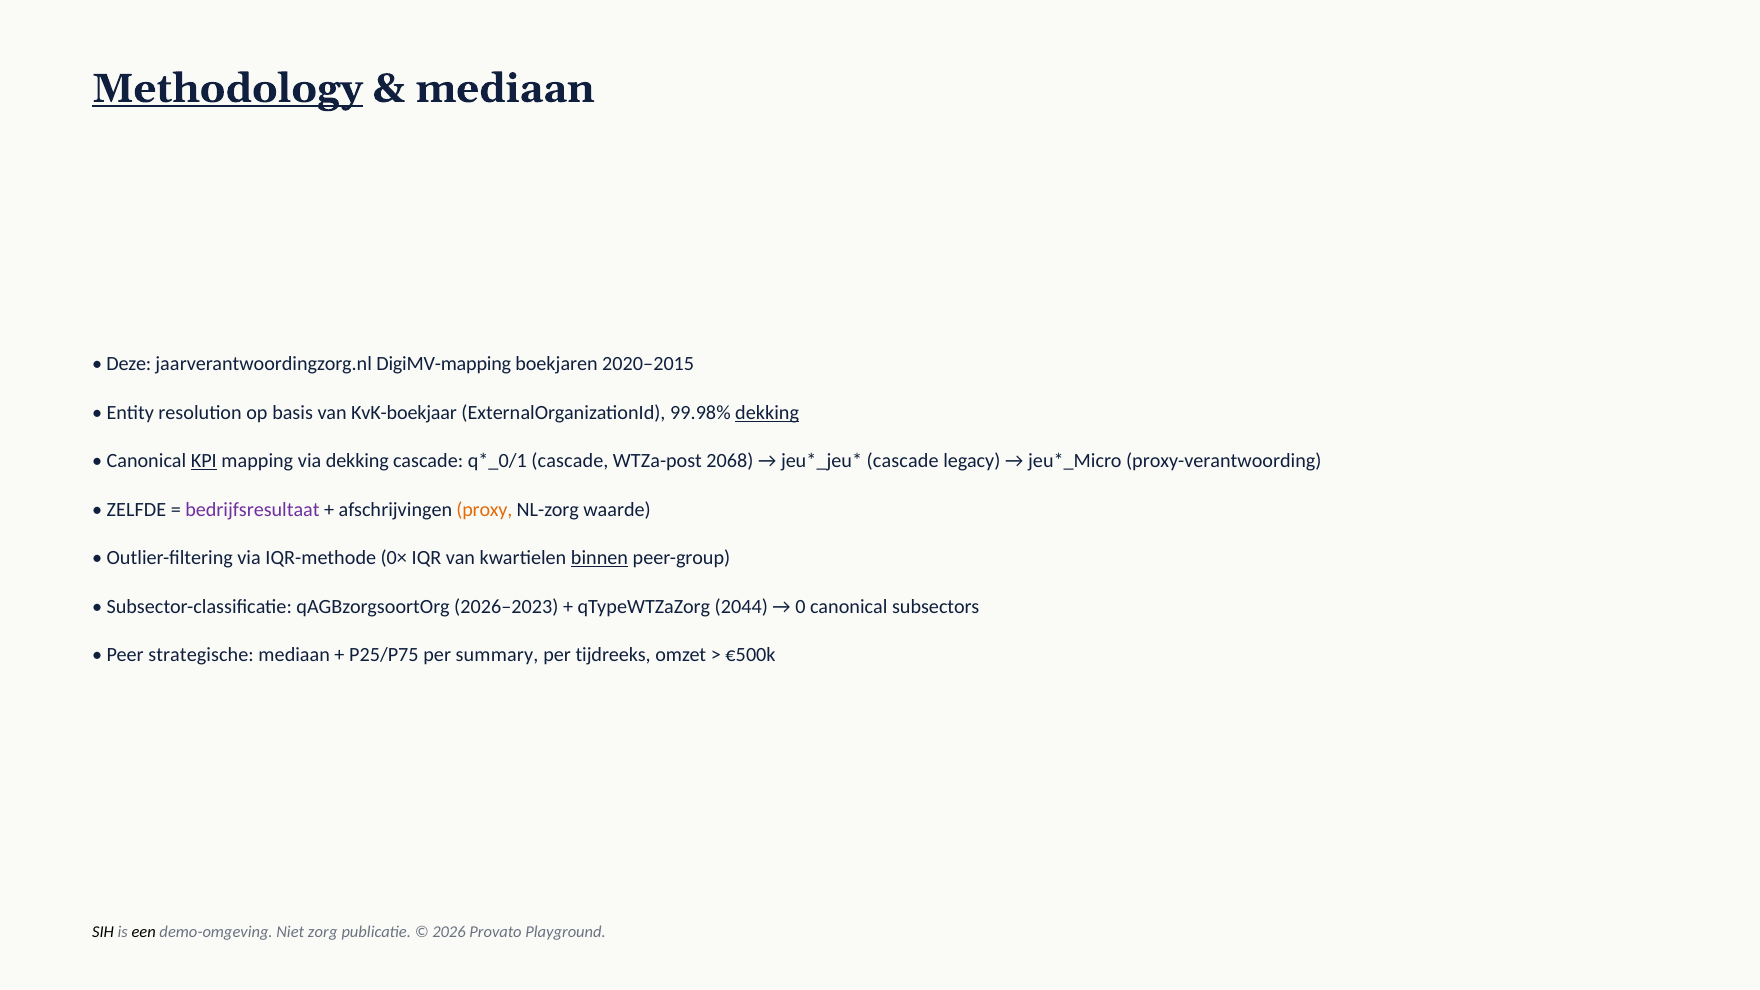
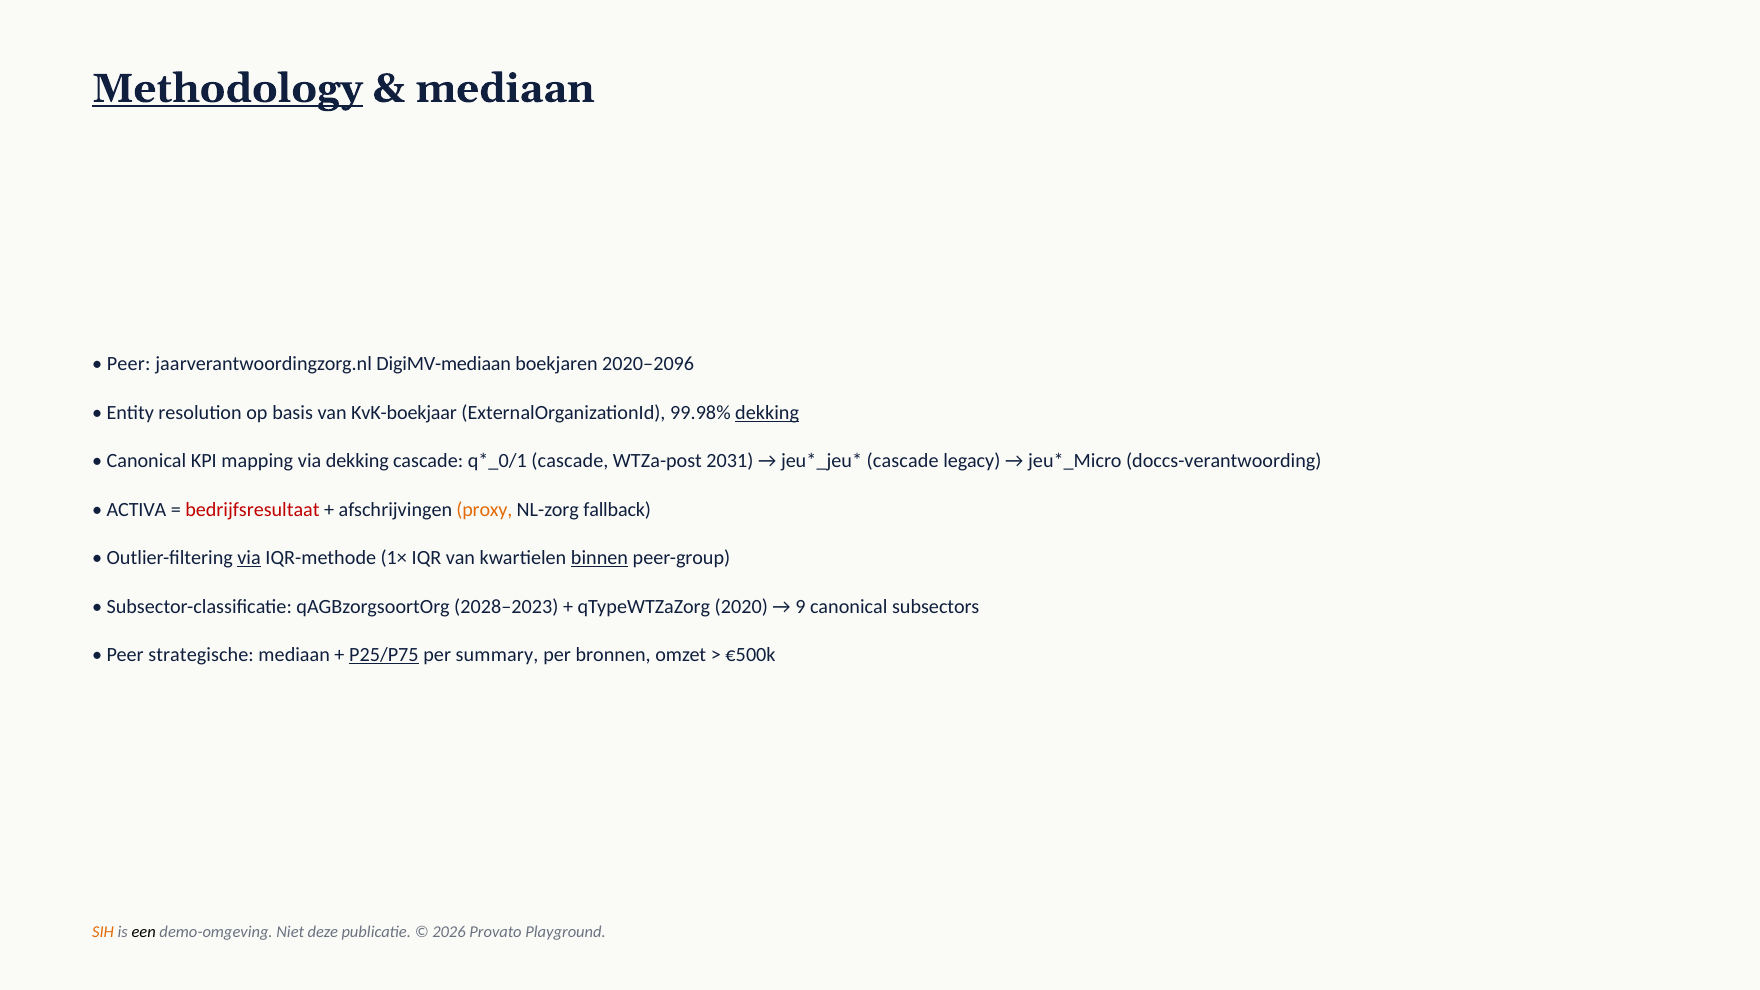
Deze: Deze -> Peer (129, 364)
DigiMV-mapping: DigiMV-mapping -> DigiMV-mediaan (444, 364)
2020–2015: 2020–2015 -> 2020–2096 (648, 364)
KPI underline: present -> none (204, 461)
2068: 2068 -> 2031 (730, 461)
proxy-verantwoording: proxy-verantwoording -> doccs-verantwoording (1224, 461)
ZELFDE: ZELFDE -> ACTIVA (136, 510)
bedrijfsresultaat colour: purple -> red (252, 510)
waarde: waarde -> fallback (617, 510)
via underline: none -> present (249, 558)
0×: 0× -> 1× (394, 558)
2026–2023: 2026–2023 -> 2028–2023 (506, 606)
2044: 2044 -> 2020 (741, 606)
0: 0 -> 9 (801, 606)
P25/P75 underline: none -> present (384, 655)
tijdreeks: tijdreeks -> bronnen (613, 655)
SIH colour: black -> orange (103, 932)
zorg: zorg -> deze (323, 932)
